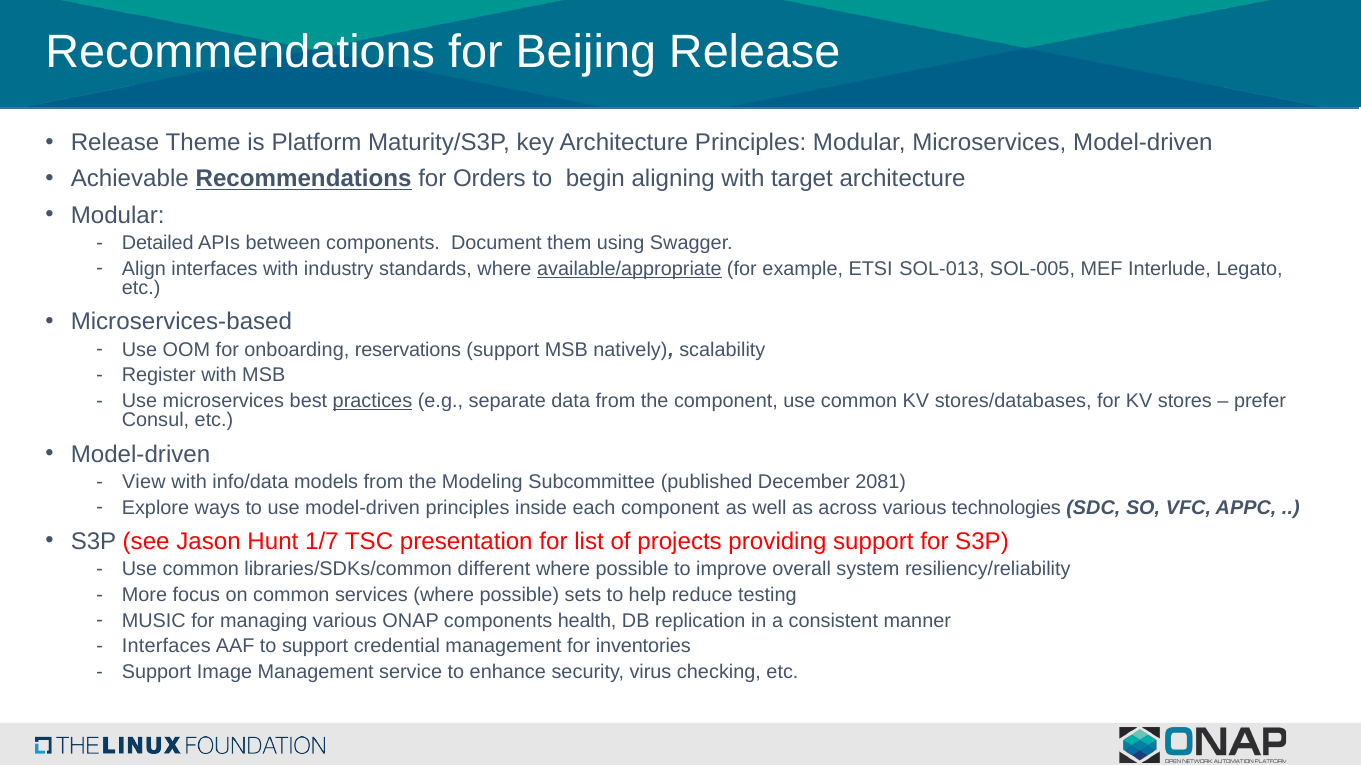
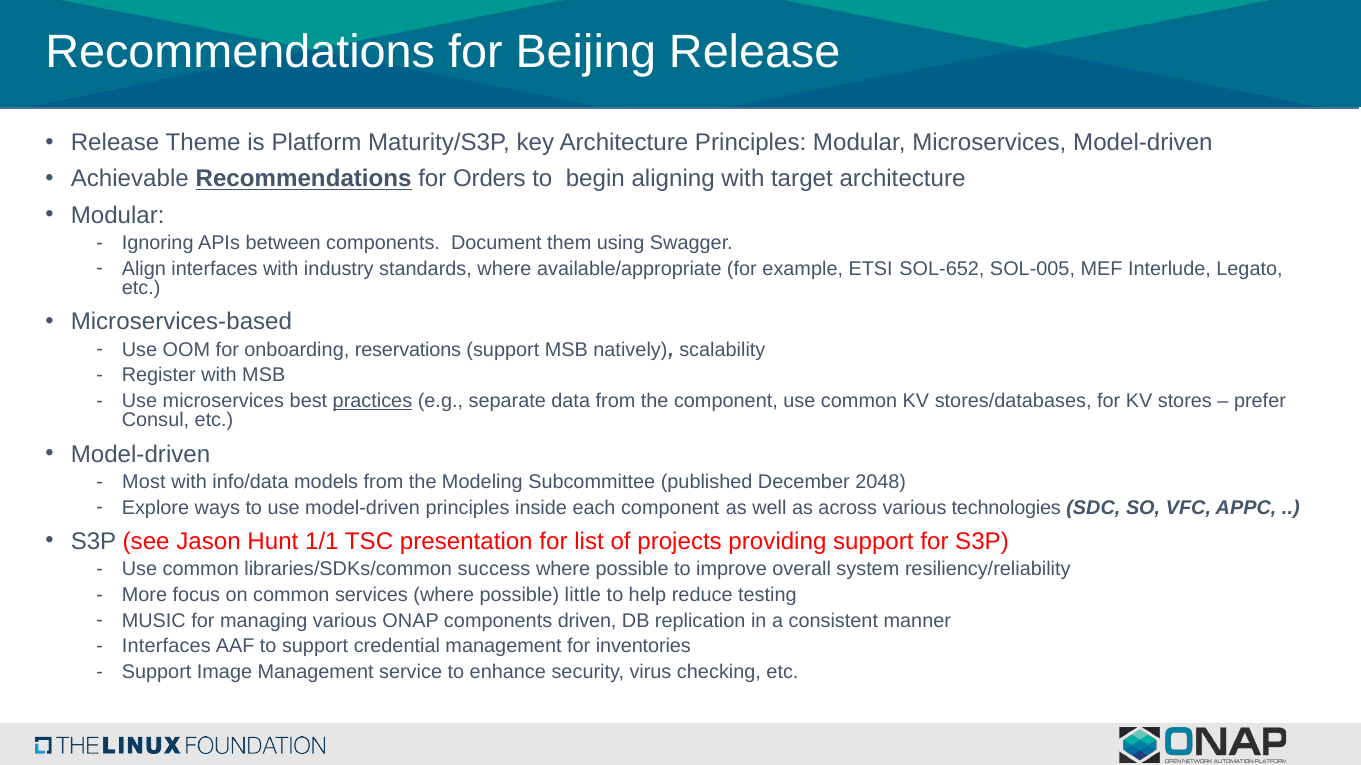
Detailed: Detailed -> Ignoring (158, 243)
available/appropriate underline: present -> none (629, 269)
SOL-013: SOL-013 -> SOL-652 (942, 269)
View: View -> Most (144, 482)
2081: 2081 -> 2048 (881, 482)
1/7: 1/7 -> 1/1 (322, 542)
different: different -> success (494, 570)
sets: sets -> little (583, 595)
health: health -> driven (587, 621)
